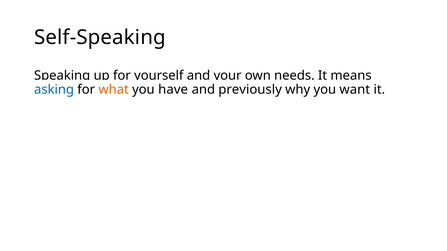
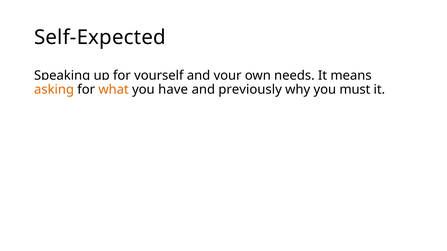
Self-Speaking: Self-Speaking -> Self-Expected (100, 38)
asking colour: blue -> orange (54, 90)
want: want -> must (355, 90)
